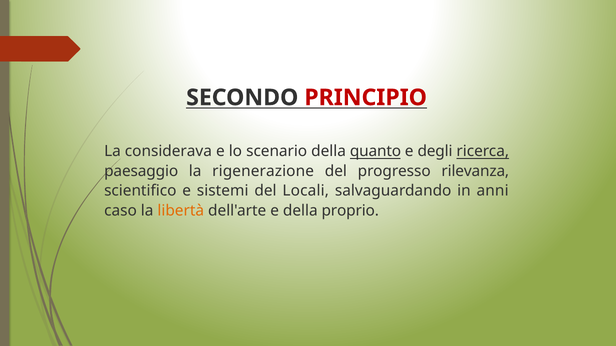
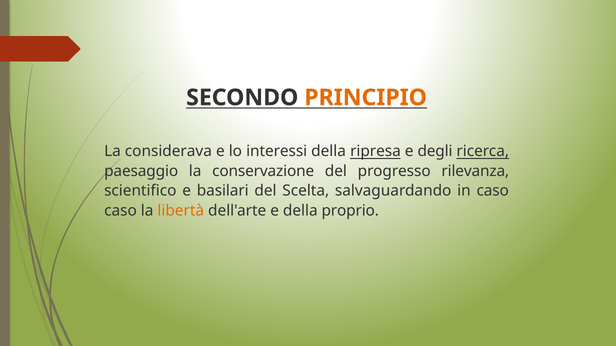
PRINCIPIO colour: red -> orange (366, 98)
scenario: scenario -> interessi (277, 152)
quanto: quanto -> ripresa (375, 152)
rigenerazione: rigenerazione -> conservazione (263, 171)
sistemi: sistemi -> basilari (223, 191)
Locali: Locali -> Scelta (306, 191)
in anni: anni -> caso (493, 191)
